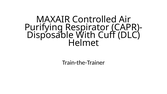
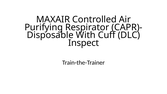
Helmet: Helmet -> Inspect (84, 43)
